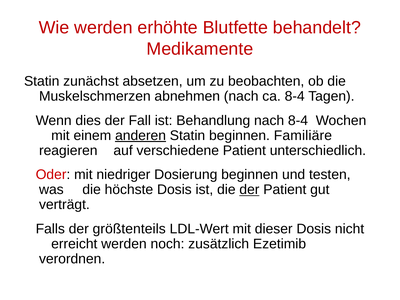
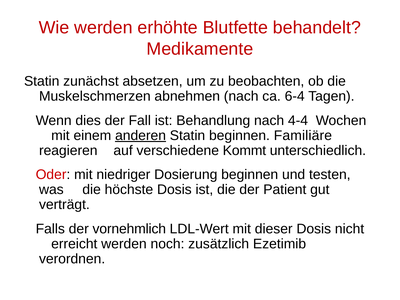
ca 8-4: 8-4 -> 6-4 (295, 96)
nach 8-4: 8-4 -> 4-4 (298, 120)
verschiedene Patient: Patient -> Kommt (244, 150)
der underline: present -> none (249, 190)
größtenteils: größtenteils -> vornehmlich (129, 229)
